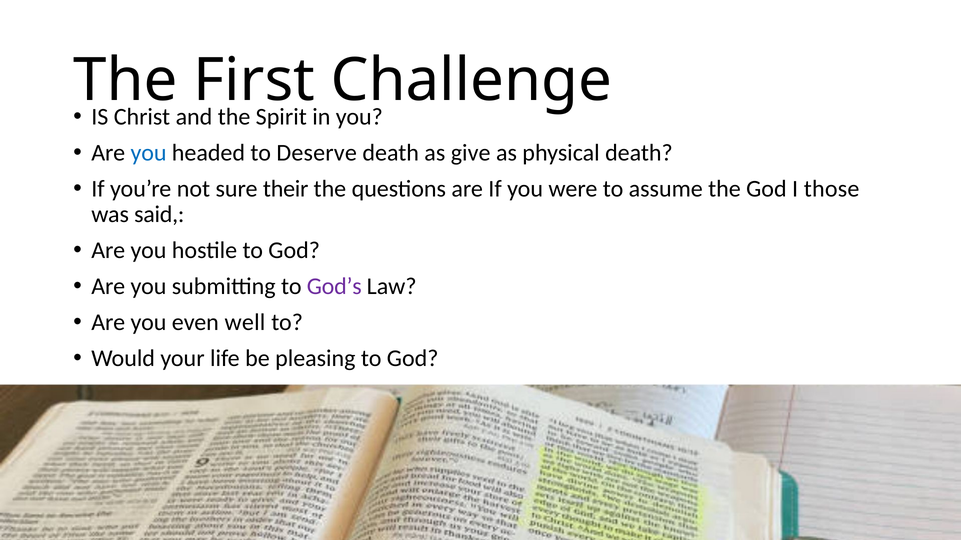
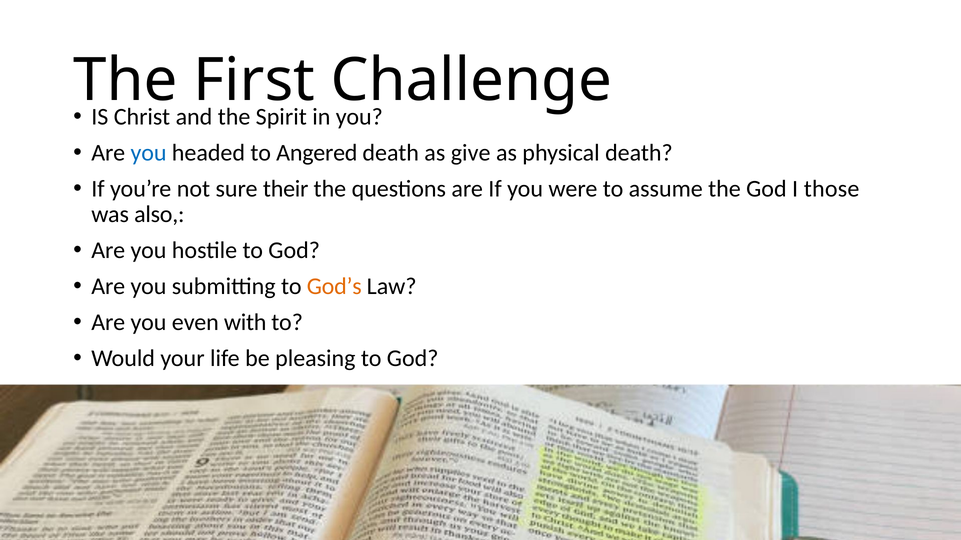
Deserve: Deserve -> Angered (317, 153)
said: said -> also (159, 215)
God’s colour: purple -> orange (334, 287)
well: well -> with (245, 323)
